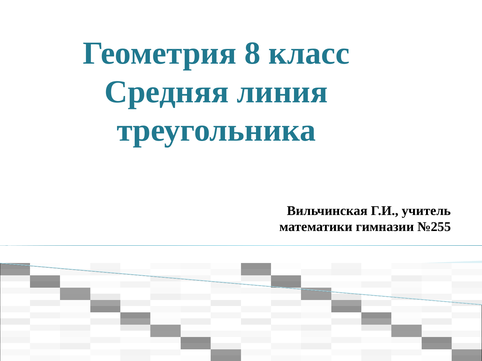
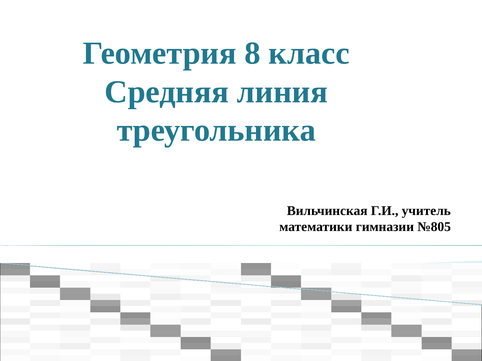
№255: №255 -> №805 (434, 227)
